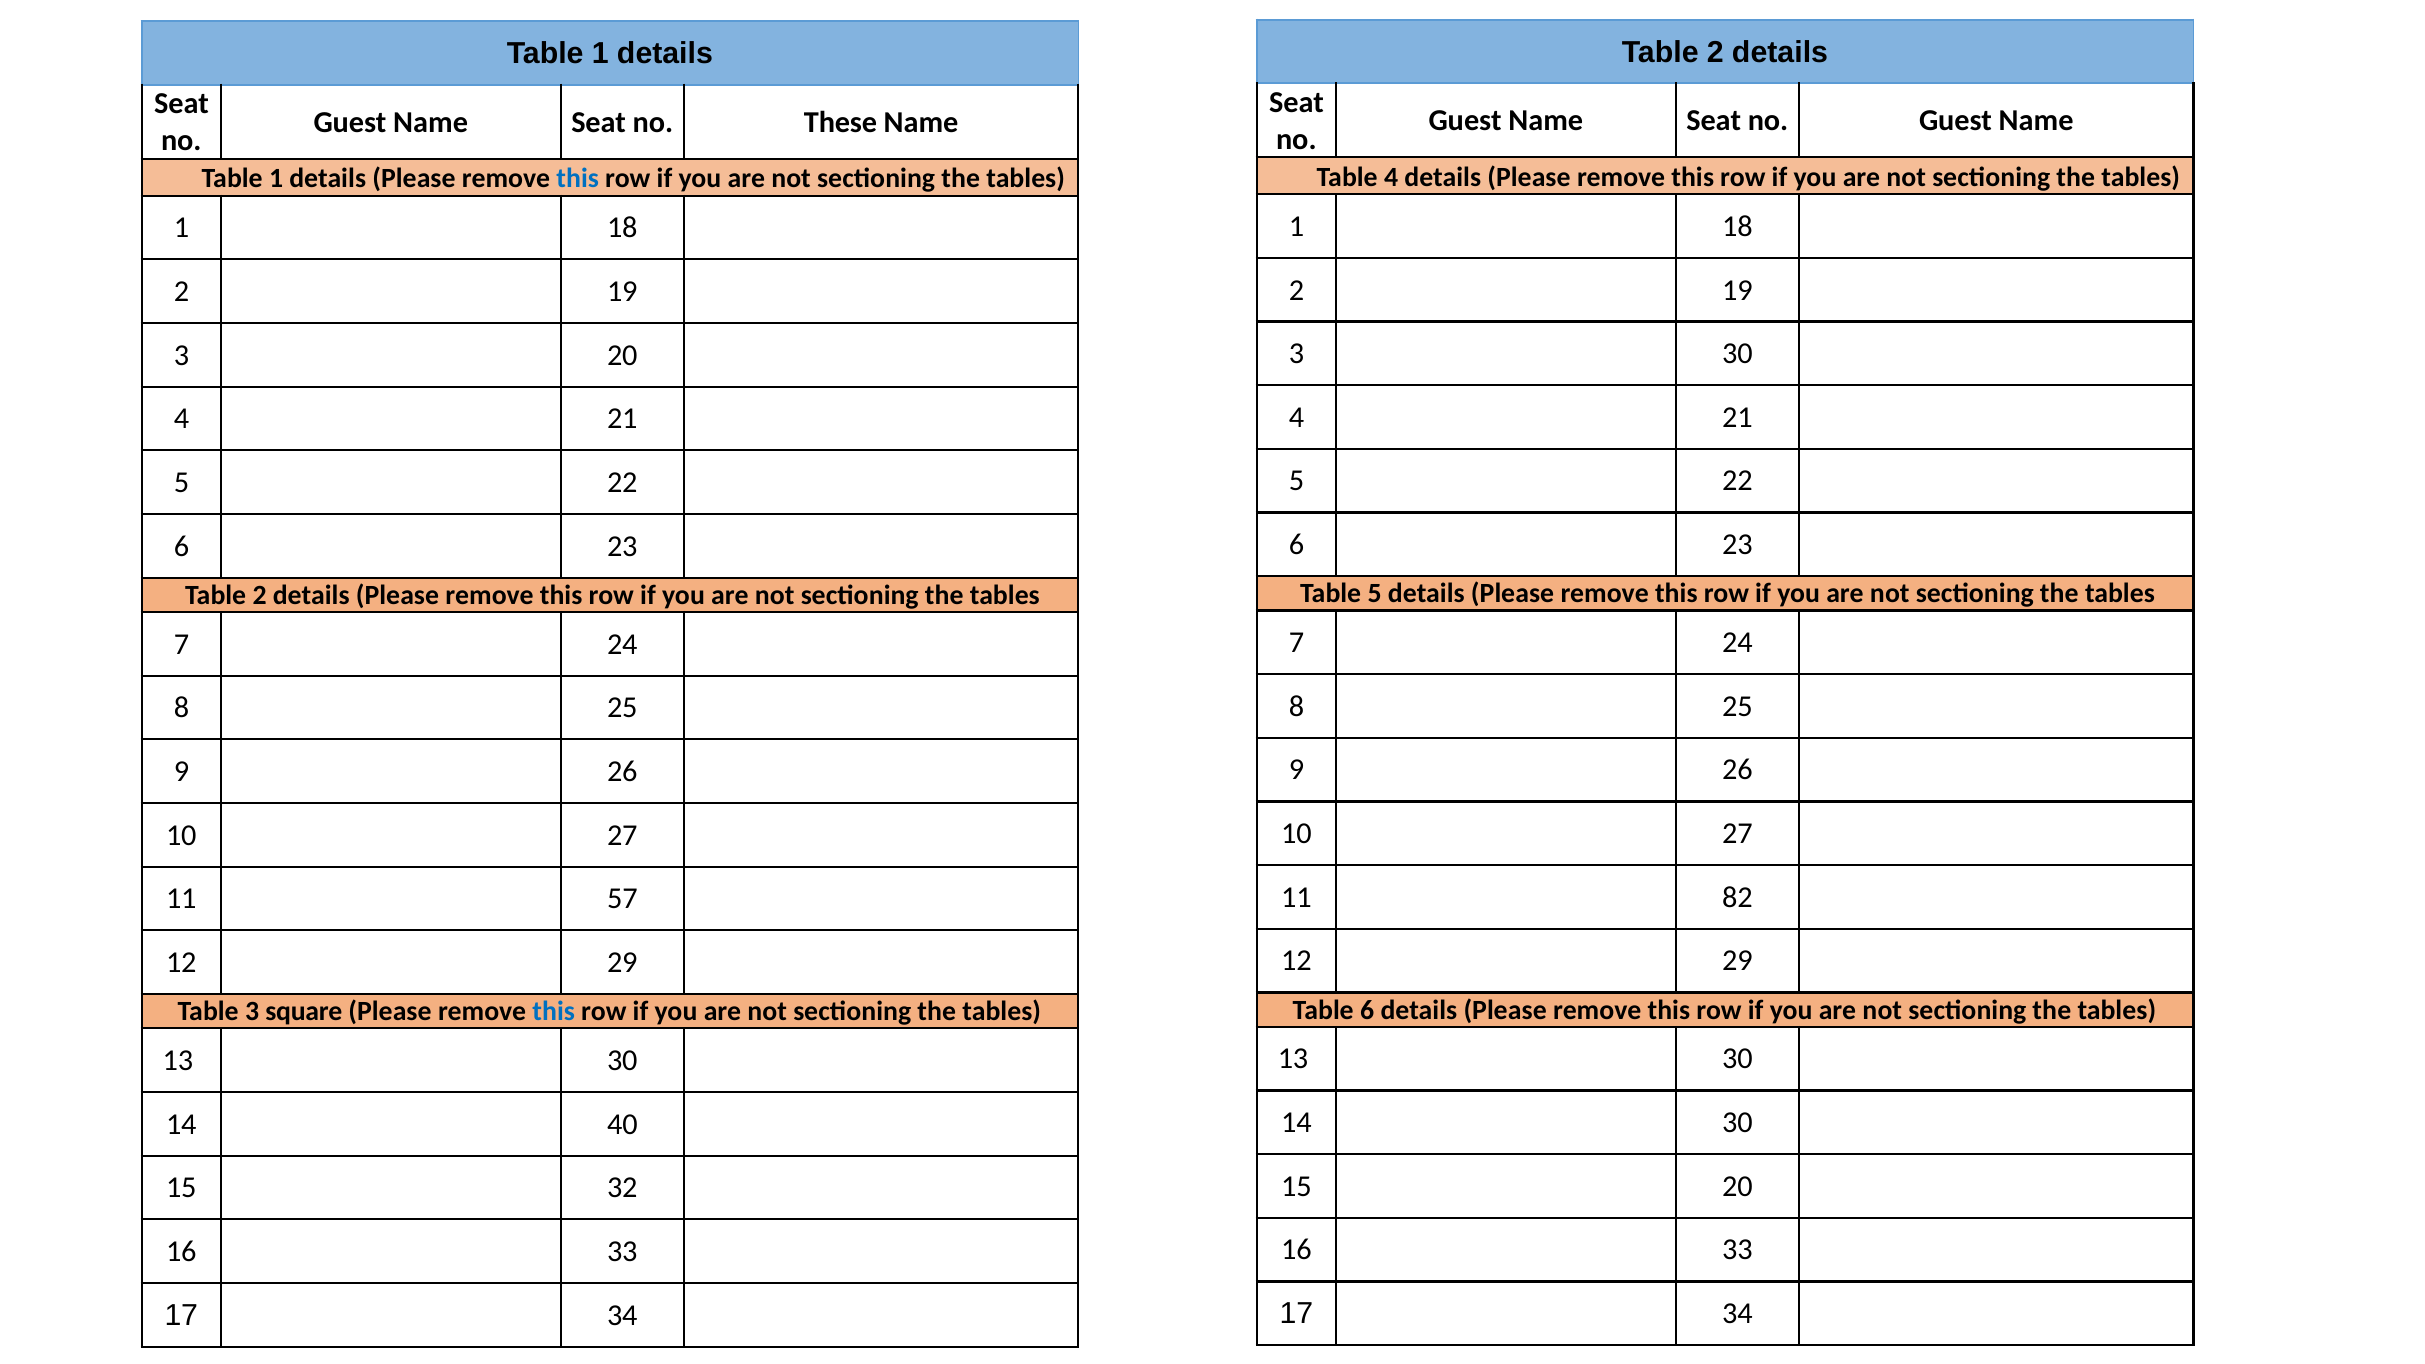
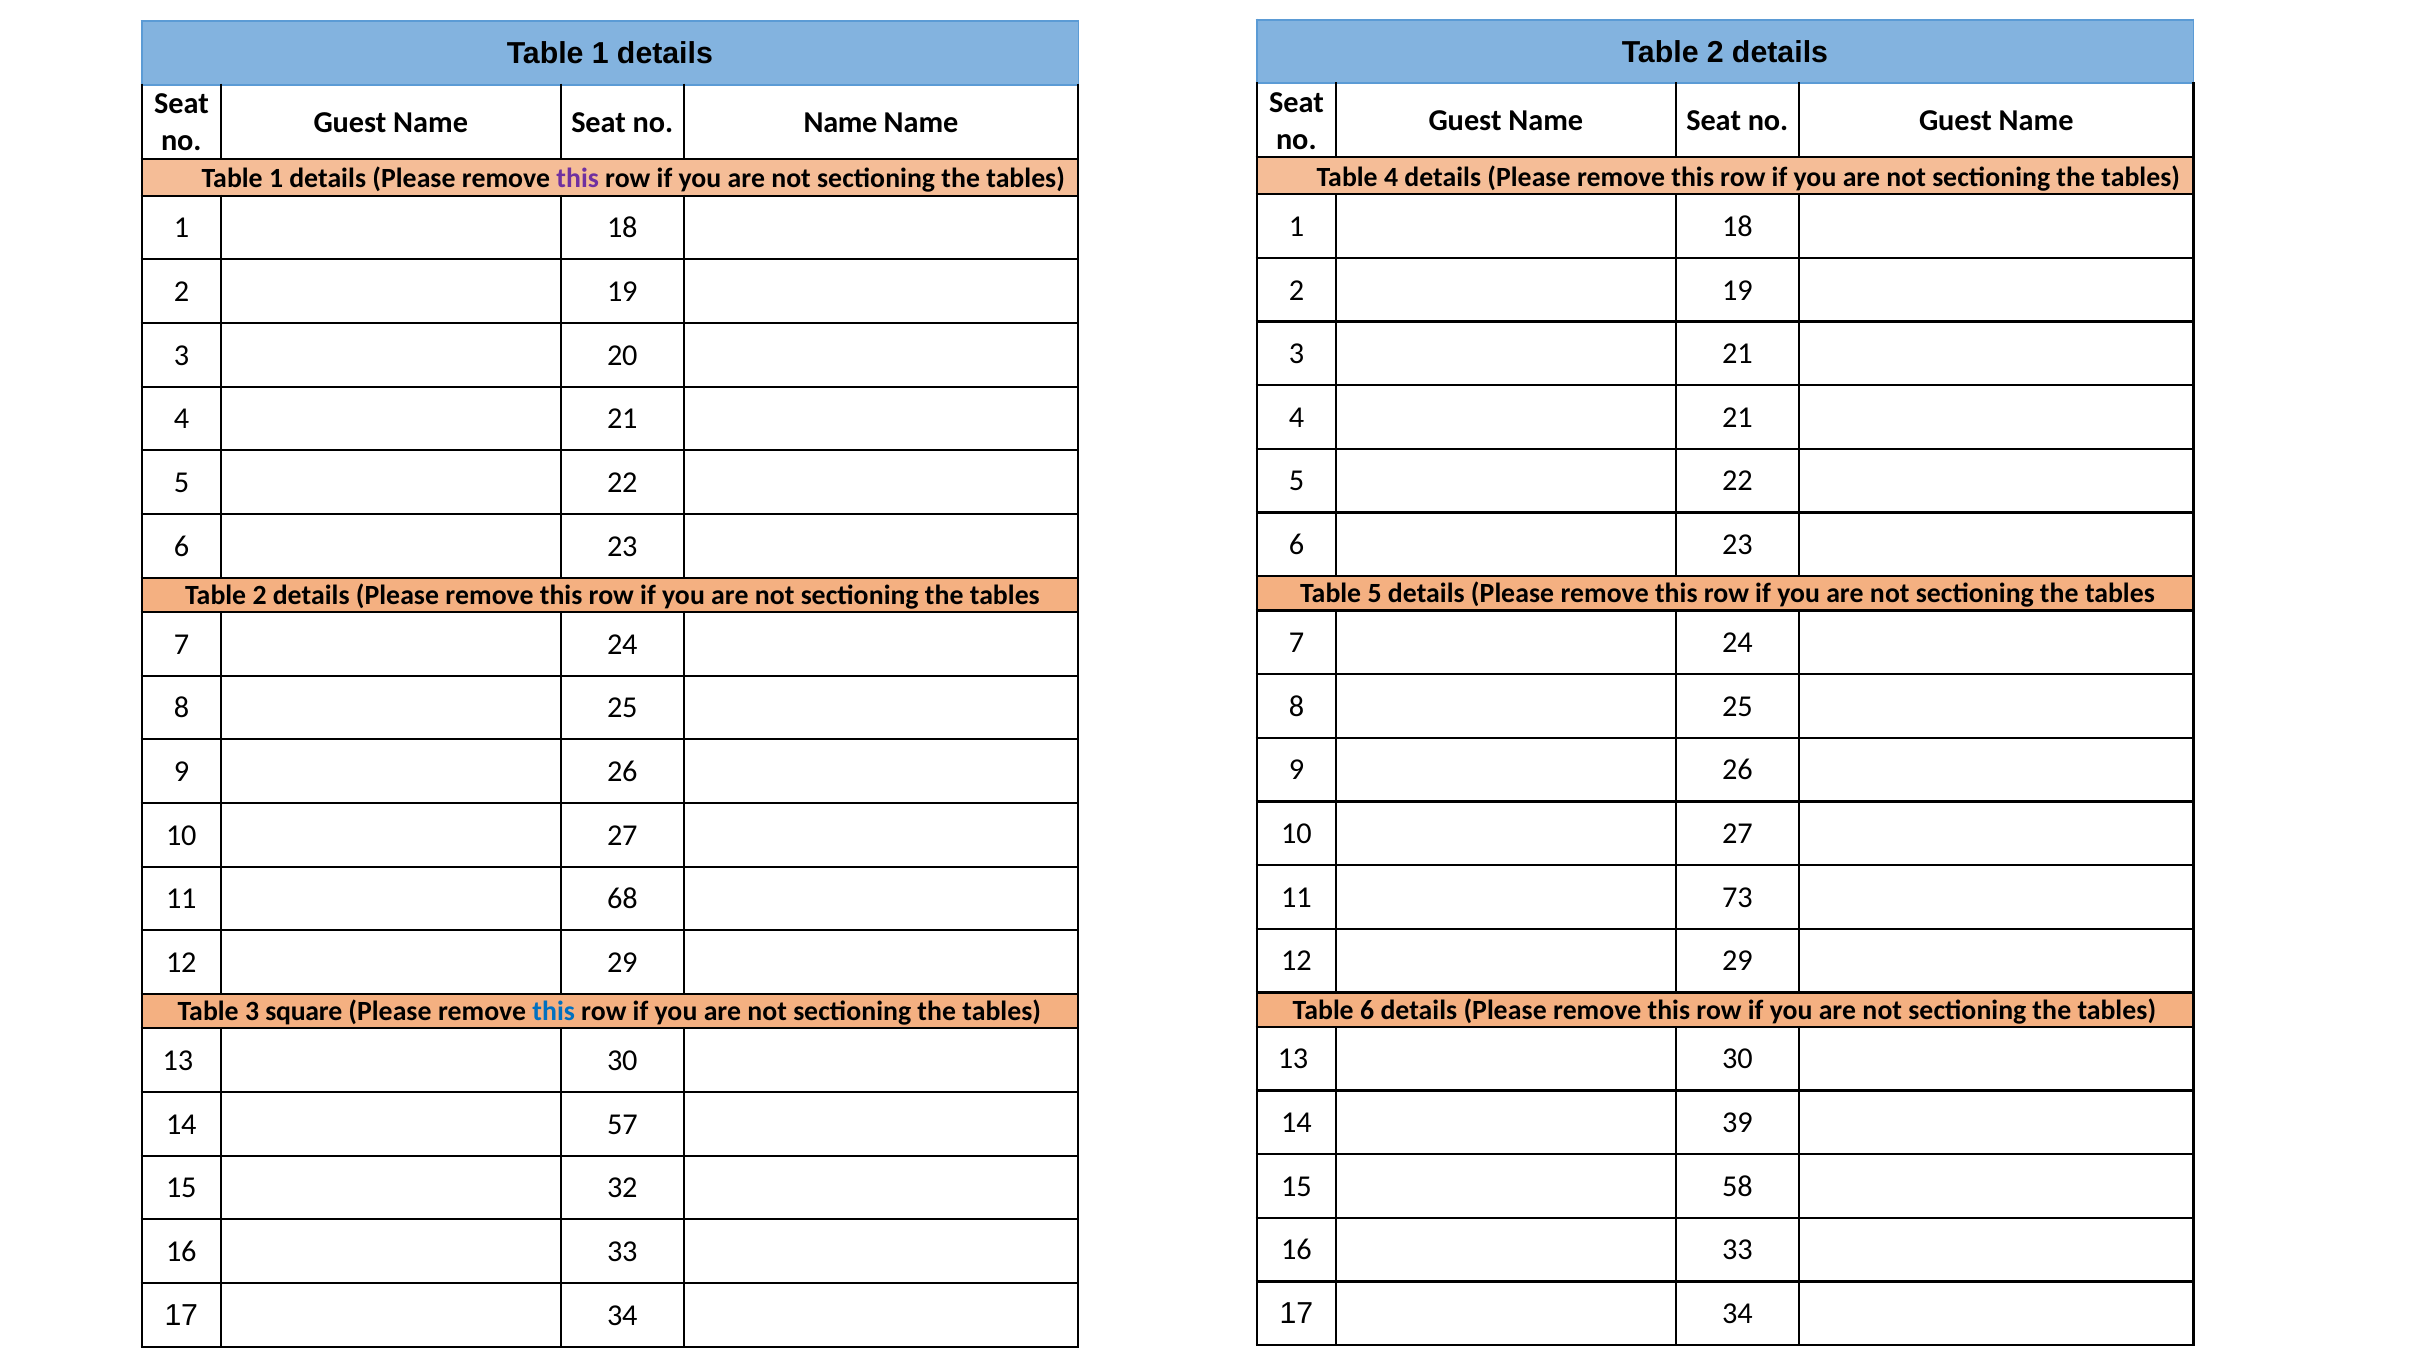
no These: These -> Name (841, 122)
this colour: blue -> purple (578, 178)
3 30: 30 -> 21 (1737, 354)
82: 82 -> 73 (1737, 897)
57: 57 -> 68 (622, 899)
14 30: 30 -> 39 (1737, 1123)
40: 40 -> 57 (622, 1124)
15 20: 20 -> 58 (1737, 1186)
